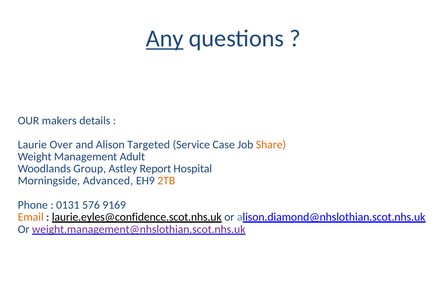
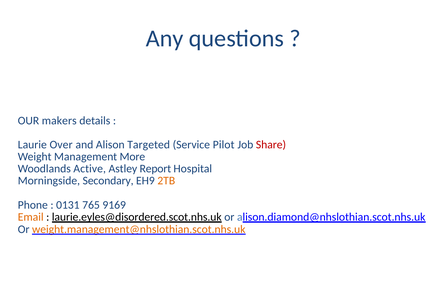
Any underline: present -> none (165, 38)
Case: Case -> Pilot (224, 145)
Share colour: orange -> red (271, 145)
Adult: Adult -> More (132, 157)
Group: Group -> Active (90, 169)
Advanced: Advanced -> Secondary (108, 181)
576: 576 -> 765 (91, 205)
laurie.eyles@confidence.scot.nhs.uk: laurie.eyles@confidence.scot.nhs.uk -> laurie.eyles@disordered.scot.nhs.uk (137, 217)
weight.management@nhslothian.scot.nhs.uk colour: purple -> orange (139, 229)
